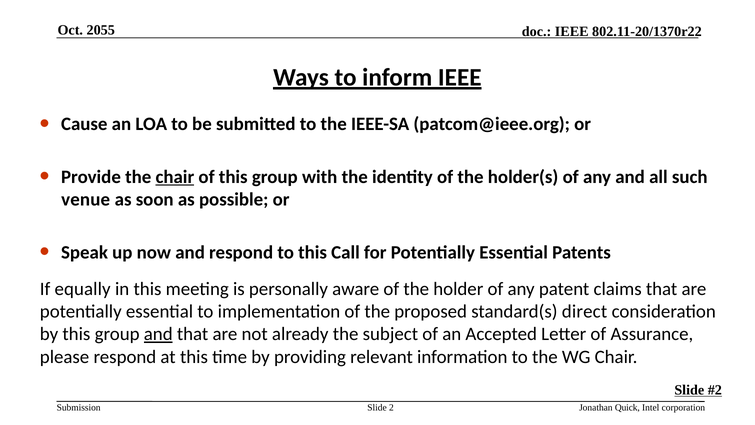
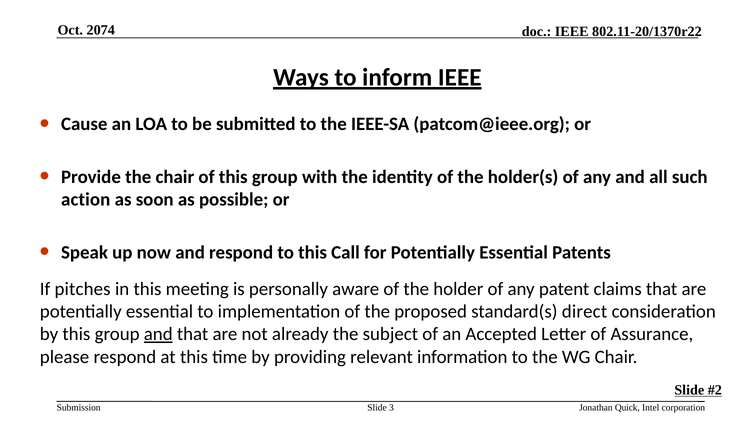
2055: 2055 -> 2074 (101, 30)
chair underline: present -> none (175, 177)
venue: venue -> action (86, 199)
equally: equally -> pitches (83, 289)
2: 2 -> 3 (391, 407)
